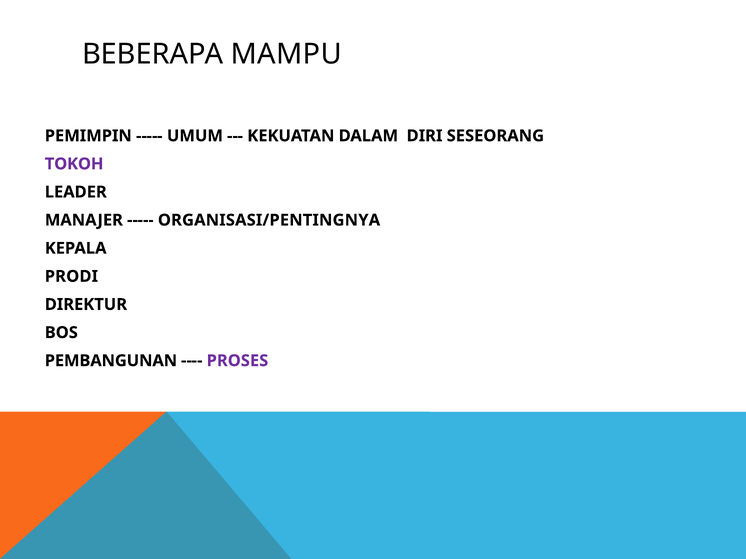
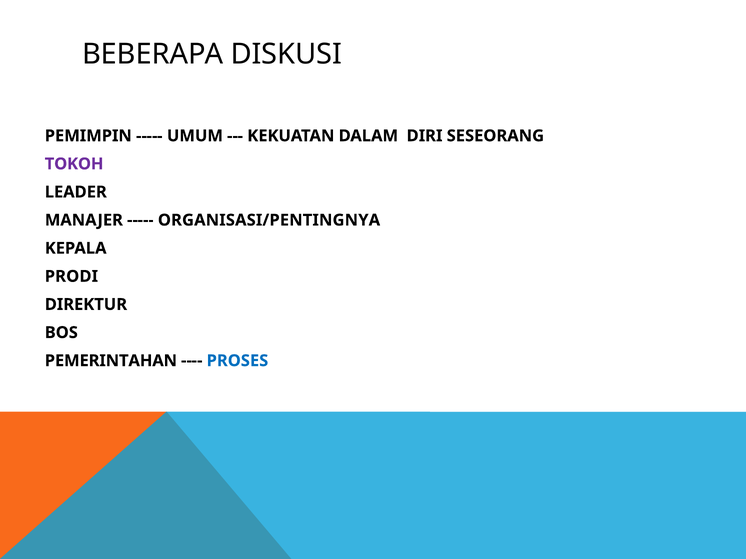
MAMPU: MAMPU -> DISKUSI (286, 54)
PEMBANGUNAN: PEMBANGUNAN -> PEMERINTAHAN (111, 361)
PROSES colour: purple -> blue (237, 361)
